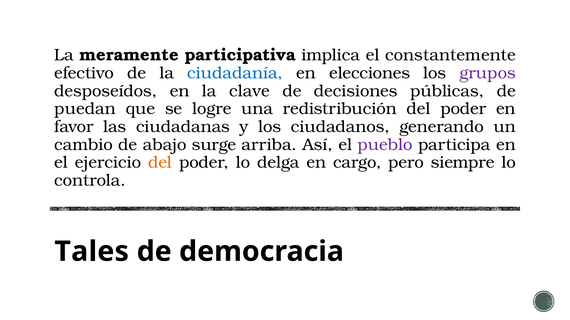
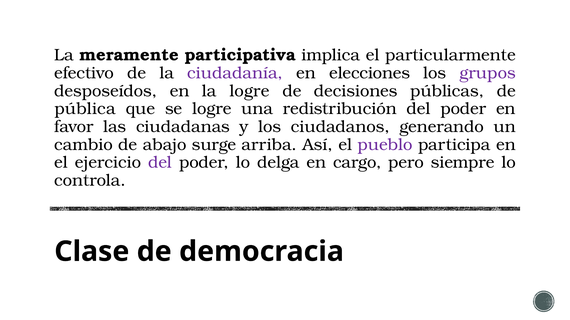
constantemente: constantemente -> particularmente (451, 55)
ciudadanía colour: blue -> purple (235, 73)
la clave: clave -> logre (249, 91)
puedan: puedan -> pública (85, 109)
del colour: orange -> purple (160, 163)
Tales: Tales -> Clase (92, 252)
